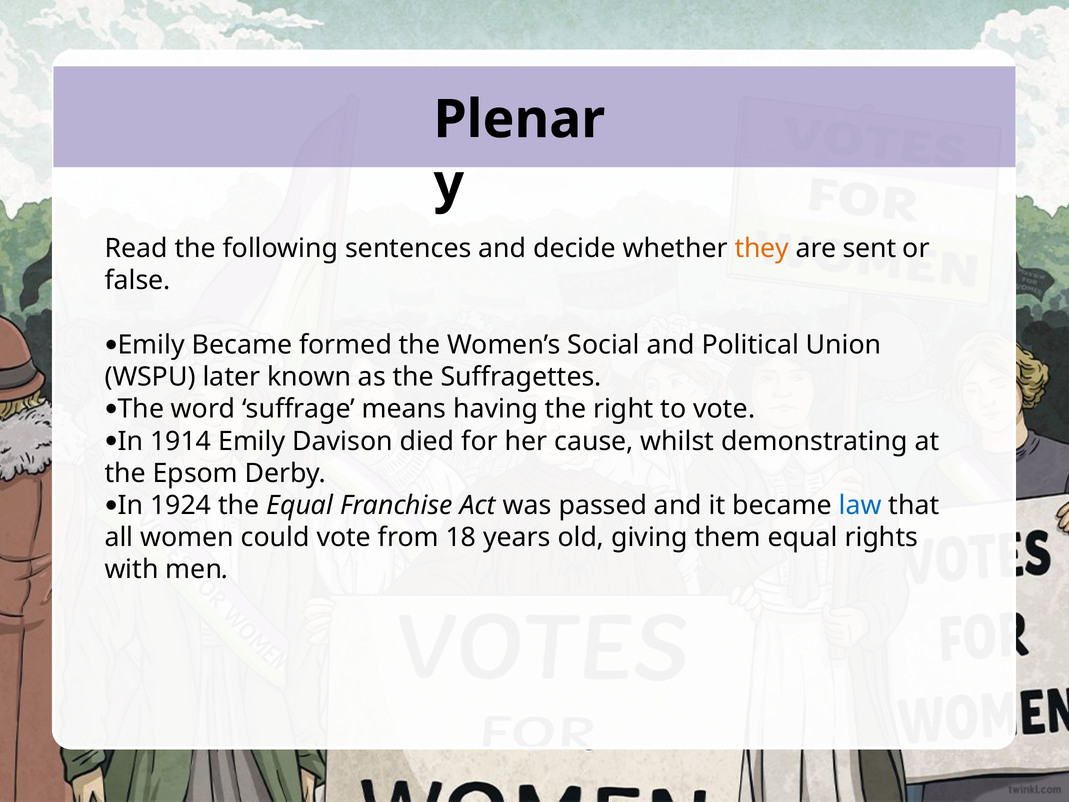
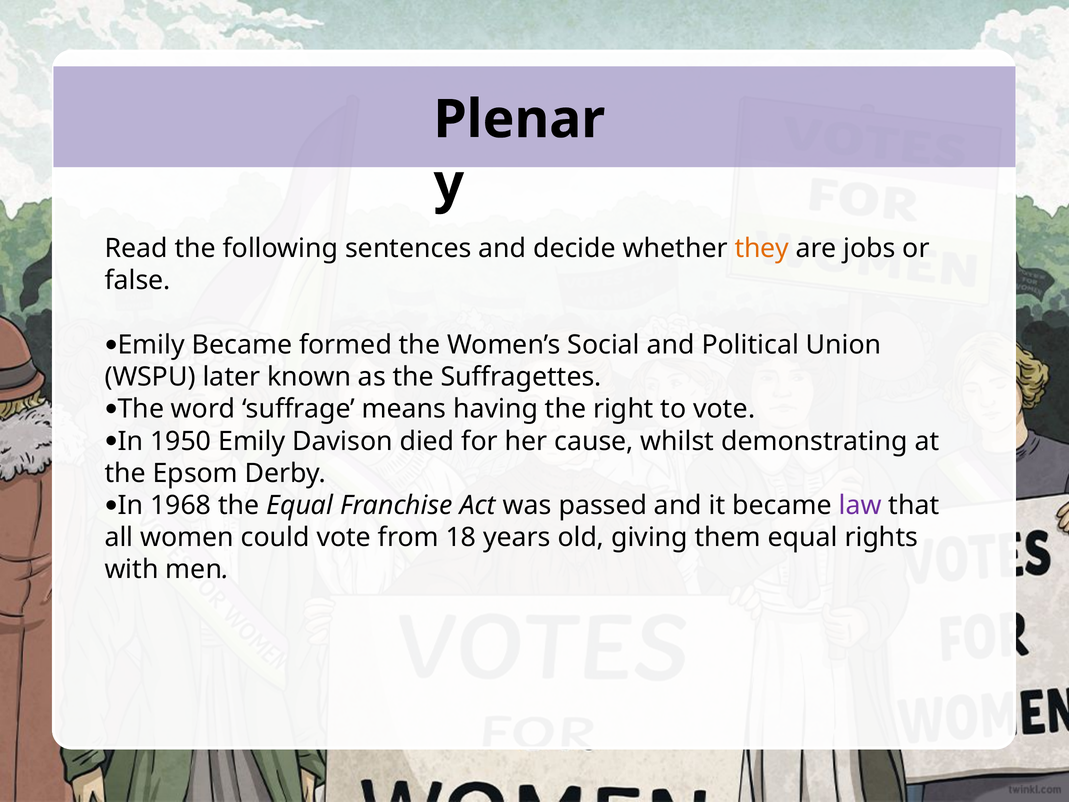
sent: sent -> jobs (869, 248)
1914: 1914 -> 1950 (181, 441)
1924: 1924 -> 1968 (181, 505)
law colour: blue -> purple (860, 505)
